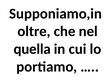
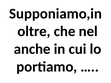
quella: quella -> anche (32, 49)
